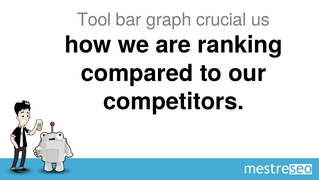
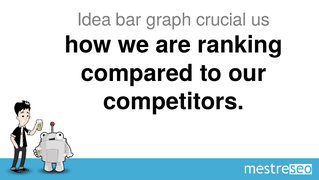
Tool: Tool -> Idea (94, 20)
